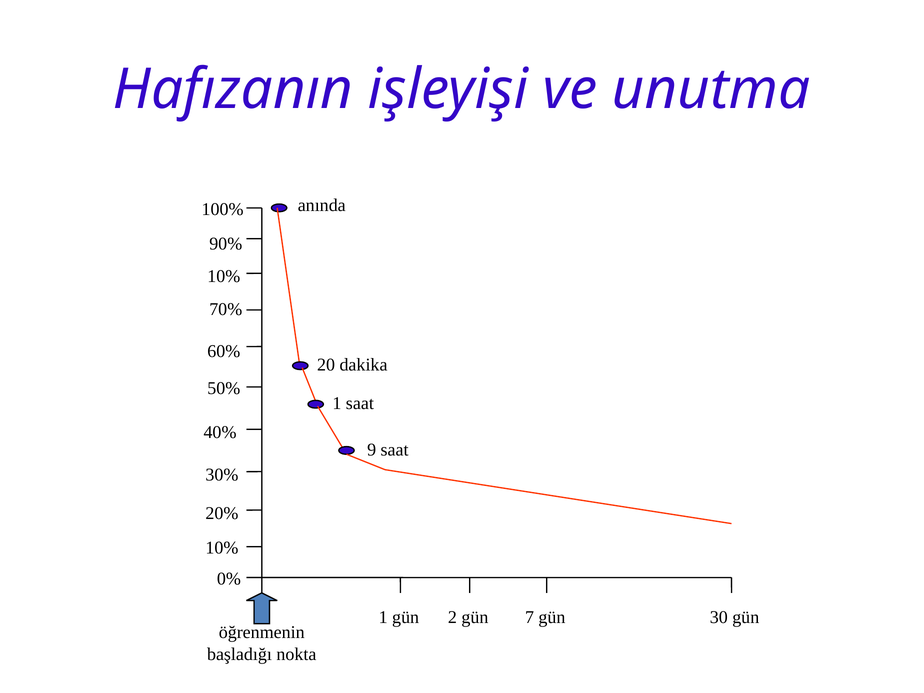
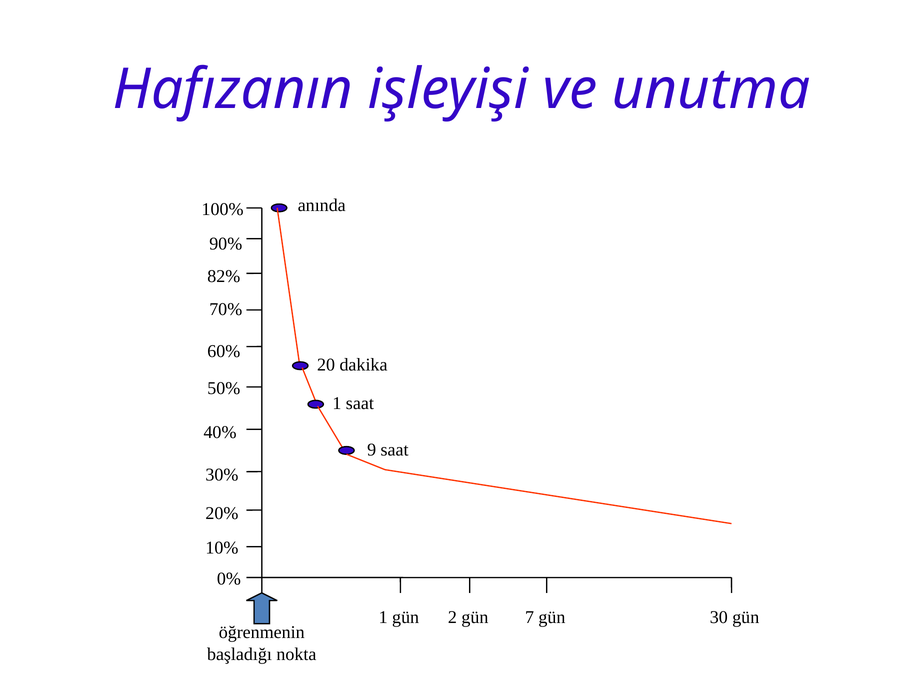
10%: 10% -> 82% (224, 276)
